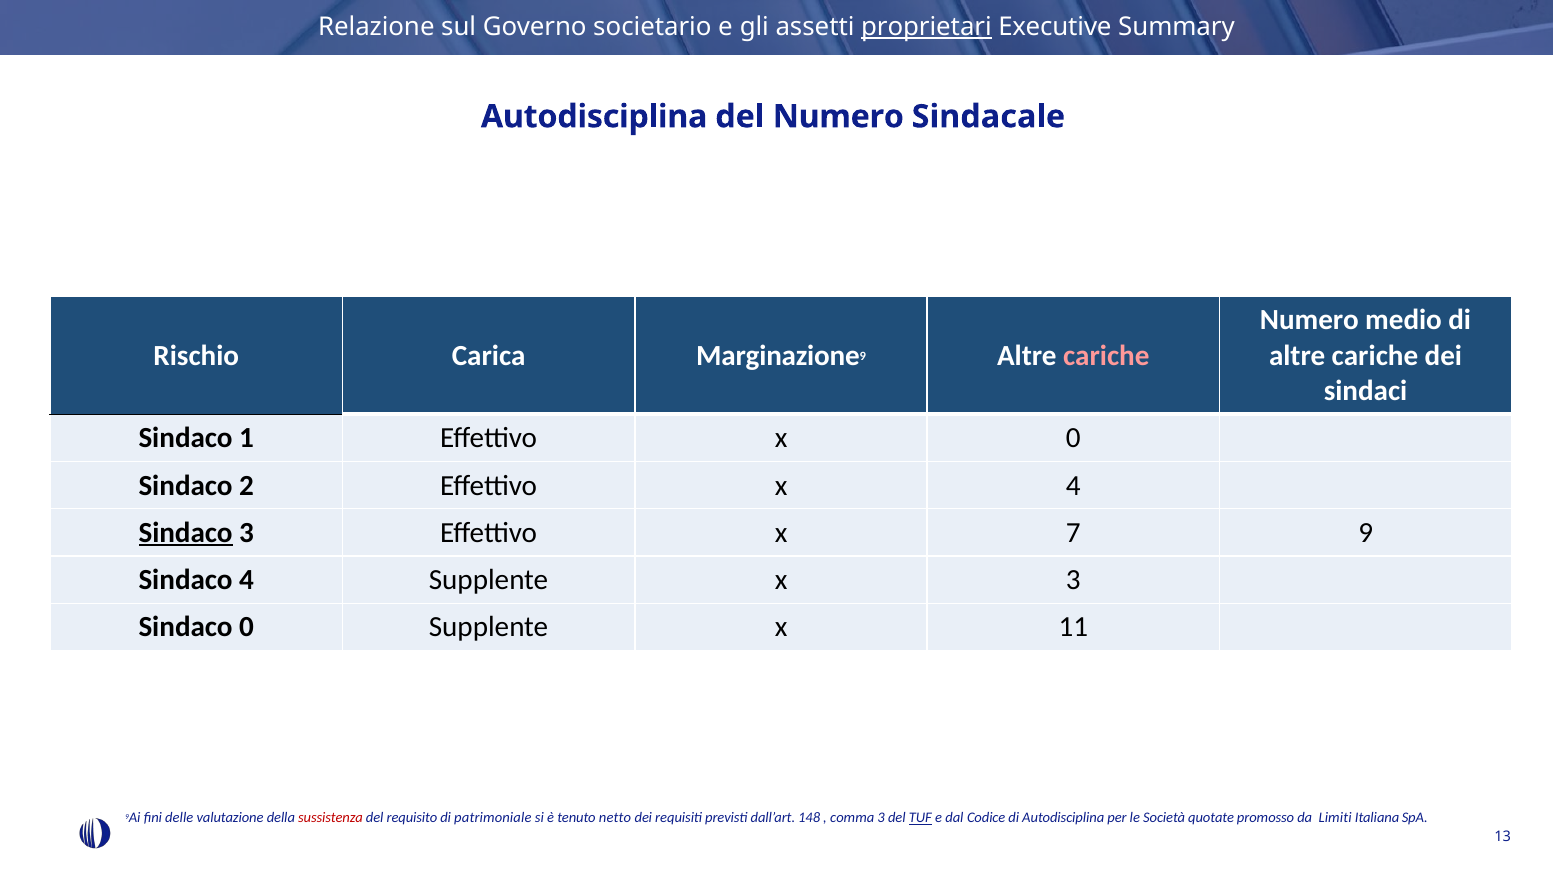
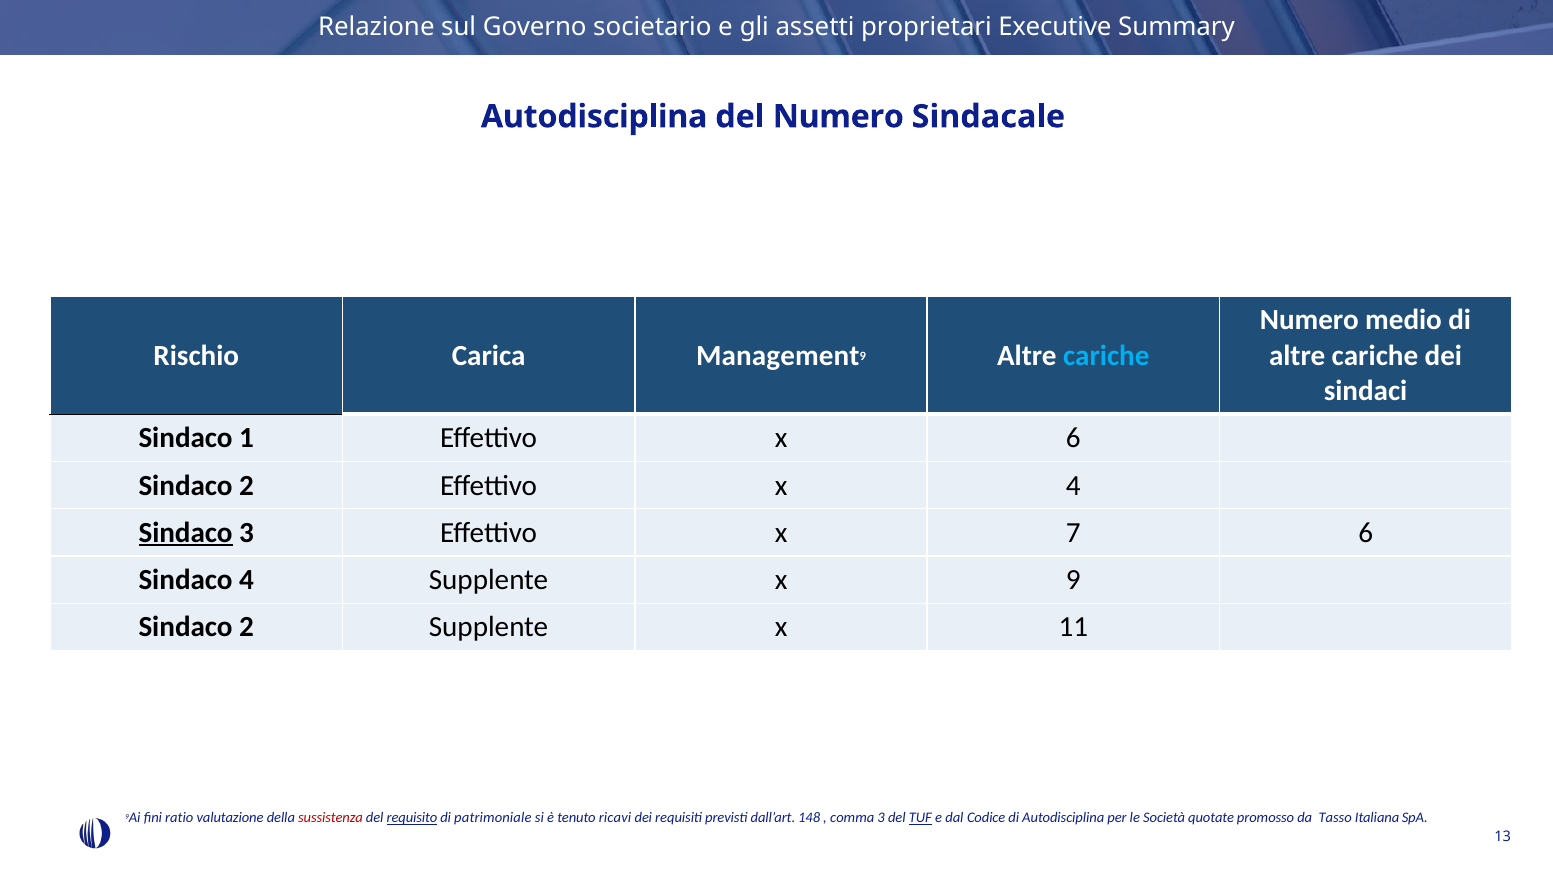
proprietari underline: present -> none (926, 27)
Marginazione: Marginazione -> Management (778, 355)
cariche colour: pink -> light blue (1106, 355)
x 0: 0 -> 6 (1073, 438)
7 9: 9 -> 6 (1366, 532)
x 3: 3 -> 9 (1073, 580)
0: 0 -> 2 (247, 627)
delle: delle -> ratio (179, 818)
requisito underline: none -> present (412, 818)
netto: netto -> ricavi (615, 818)
Limiti: Limiti -> Tasso (1335, 818)
